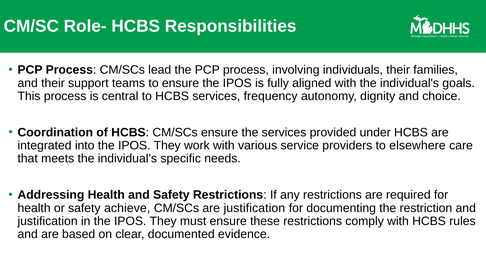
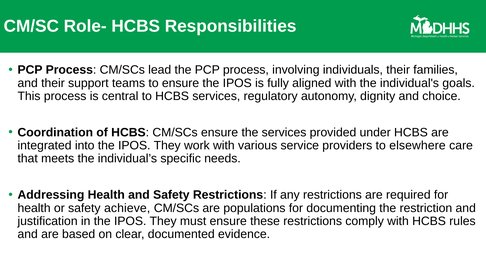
frequency: frequency -> regulatory (271, 96)
are justification: justification -> populations (254, 208)
